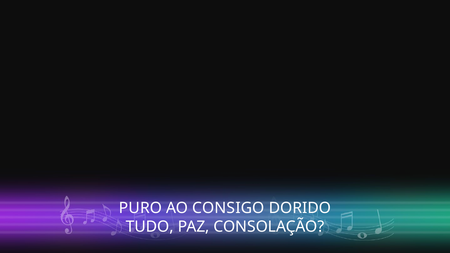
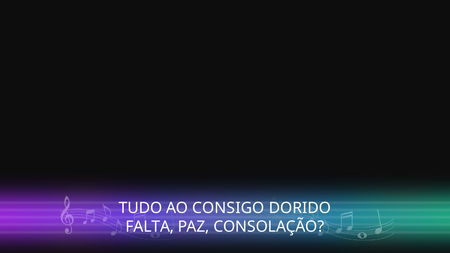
PURO: PURO -> TUDO (141, 208)
TUDO: TUDO -> FALTA (150, 227)
